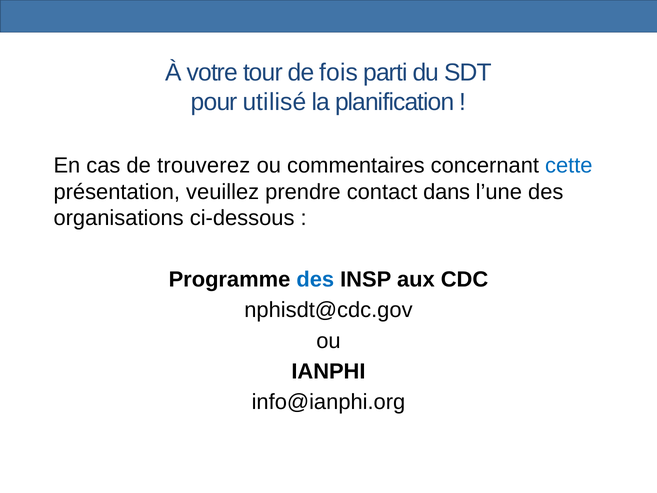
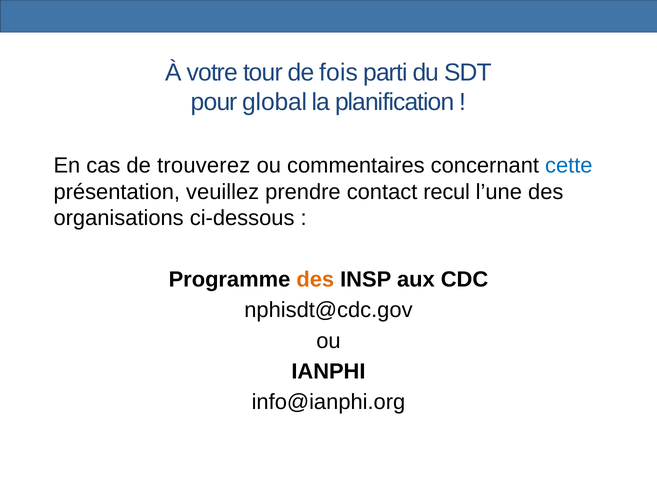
utilisé: utilisé -> global (275, 102)
dans: dans -> recul (447, 192)
des colour: blue -> orange (315, 279)
